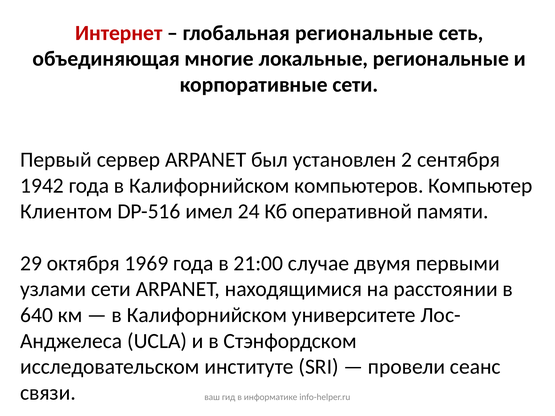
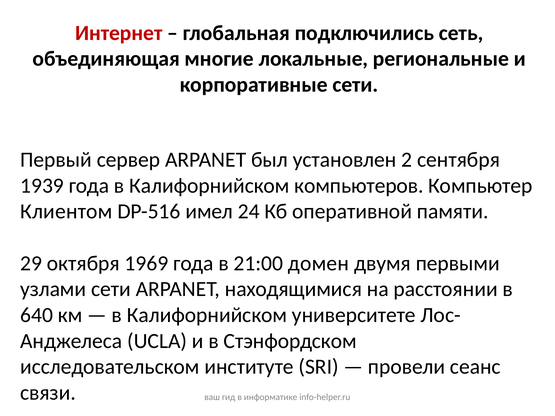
глобальная региональные: региональные -> подключились (364, 33)
1942: 1942 -> 1939 (42, 186)
случае: случае -> домен (318, 263)
